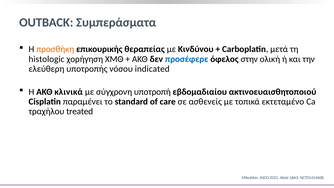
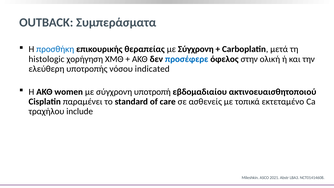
προσθήκη colour: orange -> blue (55, 49)
θεραπείας με Κινδύνου: Κινδύνου -> Σύγχρονη (196, 49)
κλινικά: κλινικά -> women (69, 92)
treated: treated -> include (80, 111)
